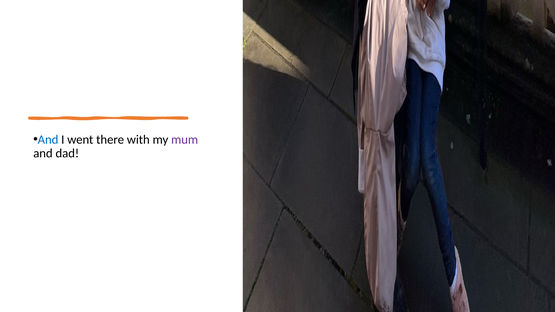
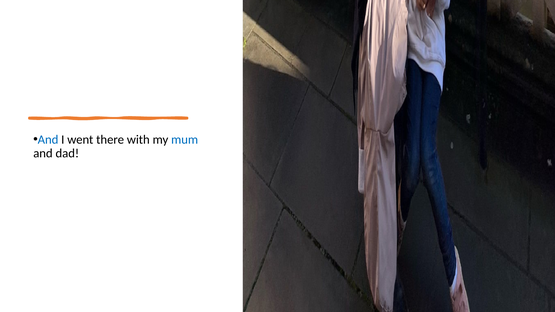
mum colour: purple -> blue (185, 140)
